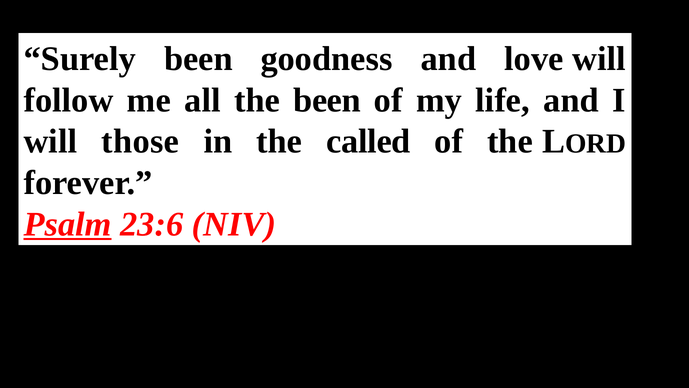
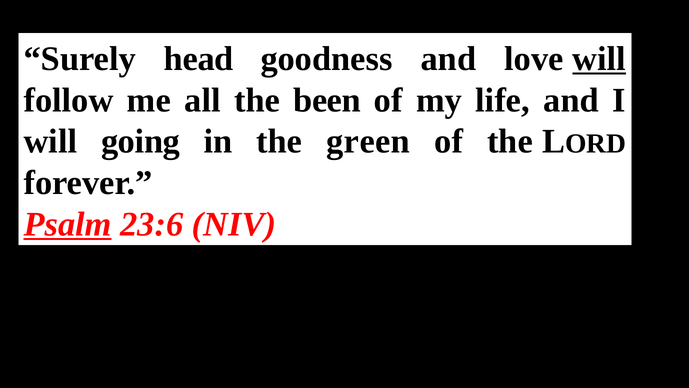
Surely been: been -> head (199, 59)
will underline: none -> present (599, 59)
those: those -> going (141, 141)
called: called -> green (368, 141)
